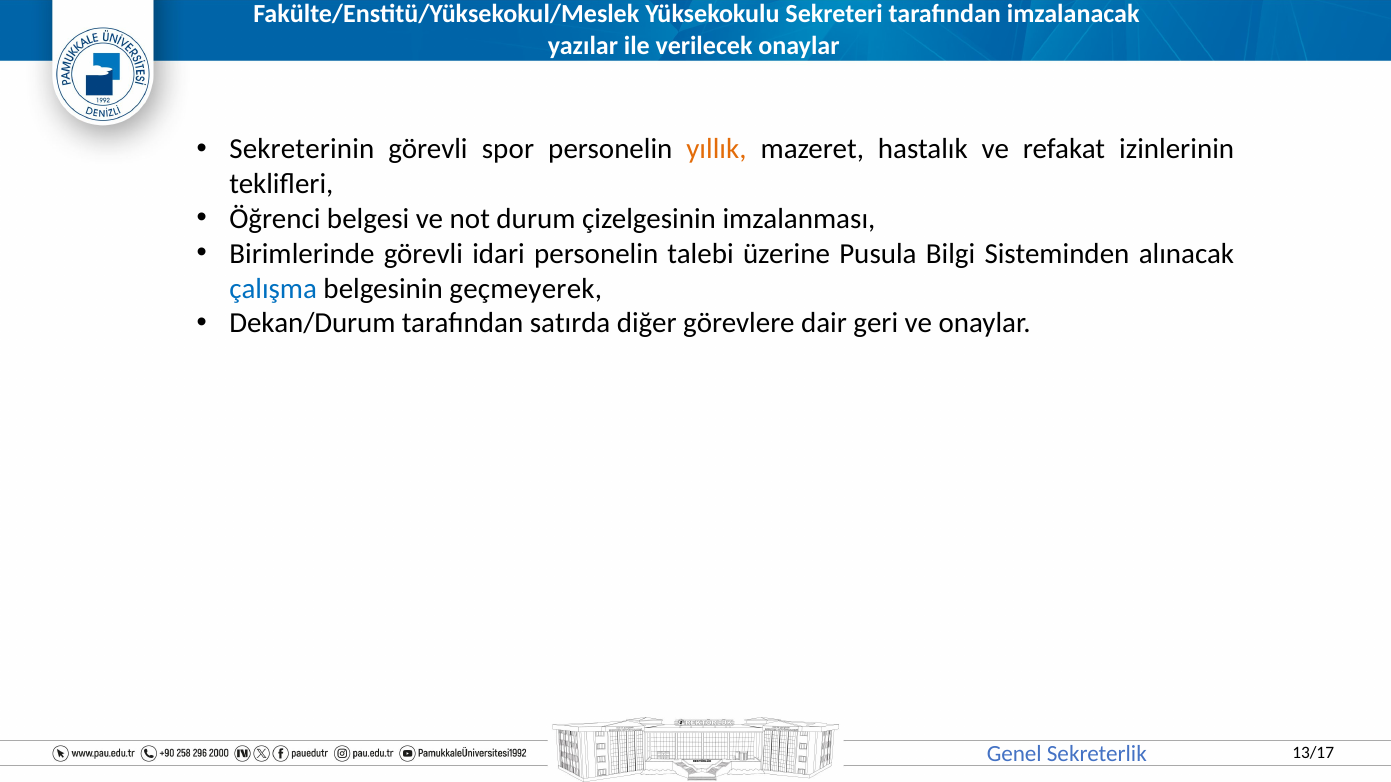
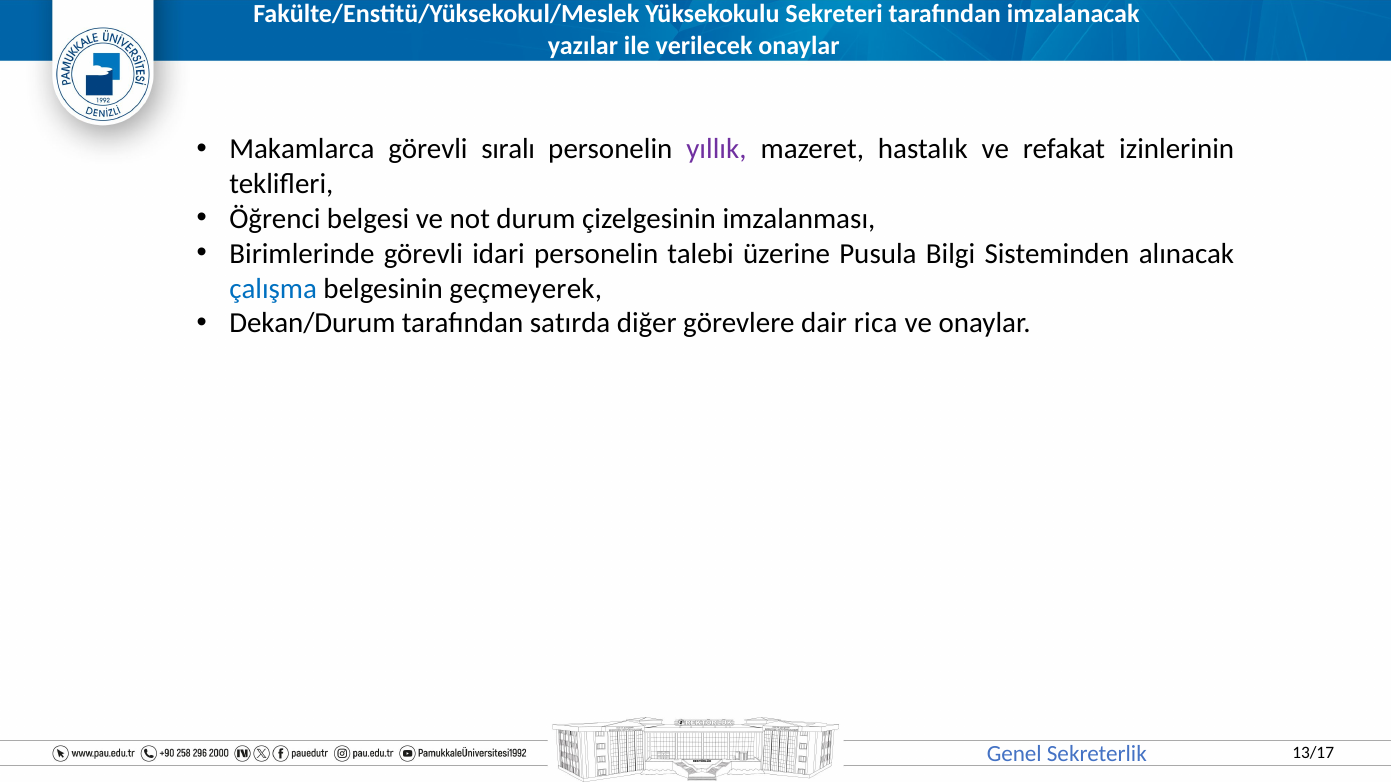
Sekreterinin: Sekreterinin -> Makamlarca (302, 150)
spor: spor -> sıralı (508, 150)
yıllık colour: orange -> purple (716, 150)
geri: geri -> rica (876, 323)
